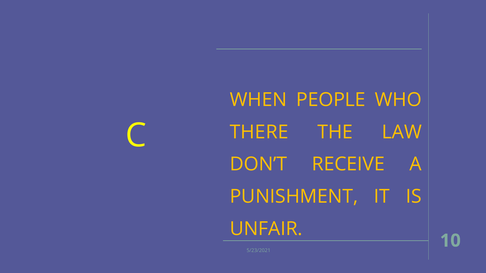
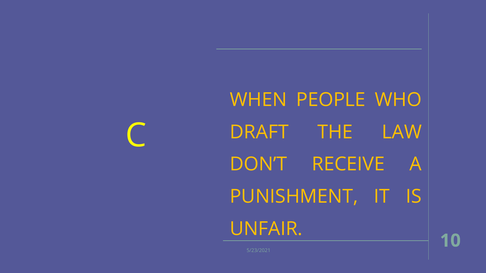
THERE: THERE -> DRAFT (259, 132)
